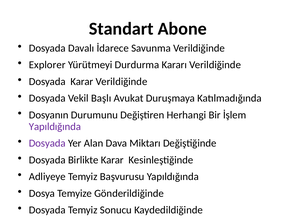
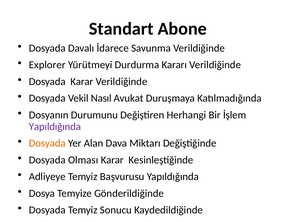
Başlı: Başlı -> Nasıl (101, 98)
Dosyada colour: purple -> orange (47, 143)
Birlikte: Birlikte -> Olması (83, 160)
